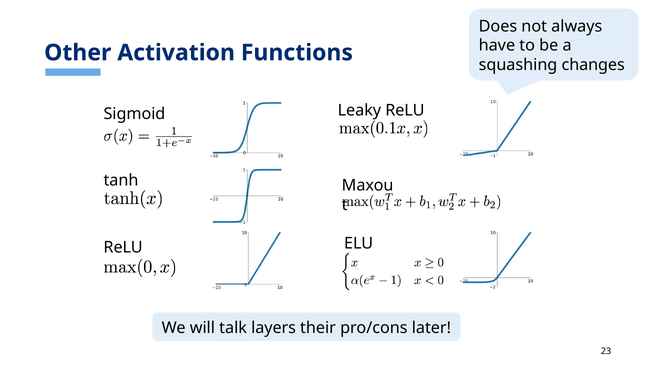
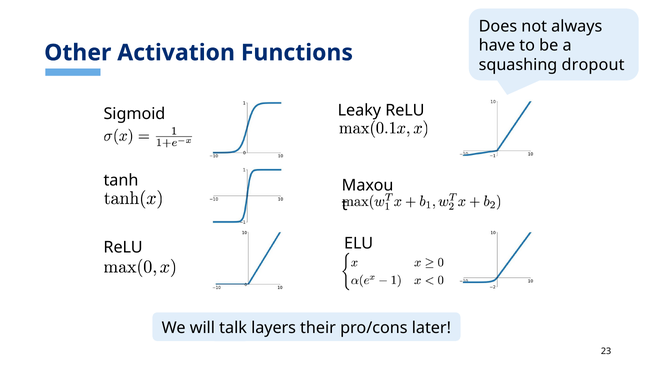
changes: changes -> dropout (593, 65)
